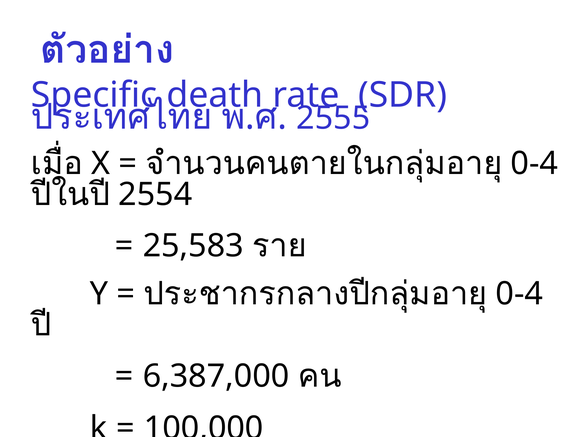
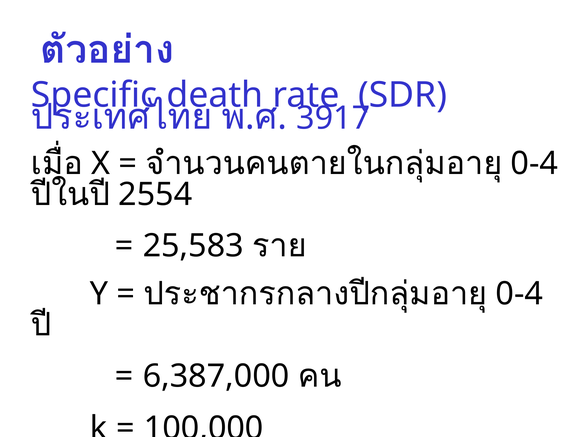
2555: 2555 -> 3917 (333, 118)
